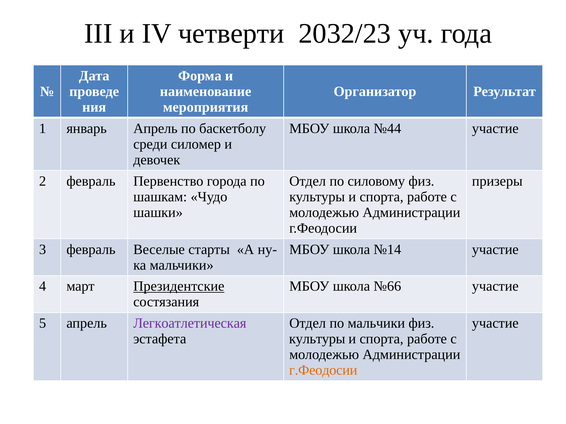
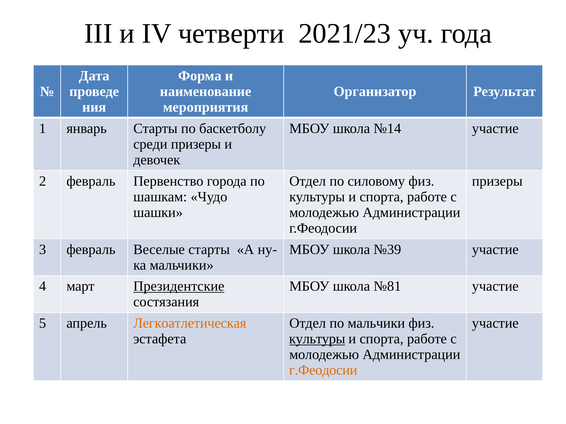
2032/23: 2032/23 -> 2021/23 (345, 34)
январь Апрель: Апрель -> Старты (155, 129)
№44: №44 -> №14 (387, 129)
среди силомер: силомер -> призеры (196, 144)
№14: №14 -> №39 (387, 250)
№66: №66 -> №81 (387, 287)
Легкоатлетическая colour: purple -> orange (190, 324)
культуры underline: none -> present (317, 339)
